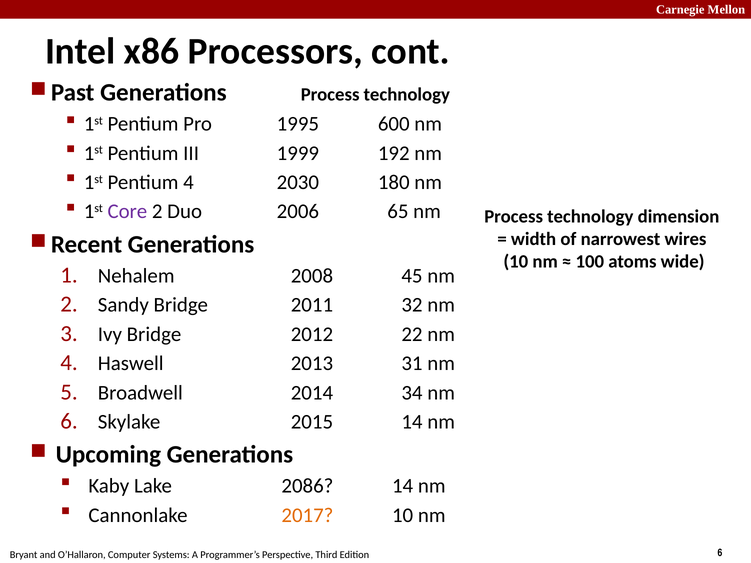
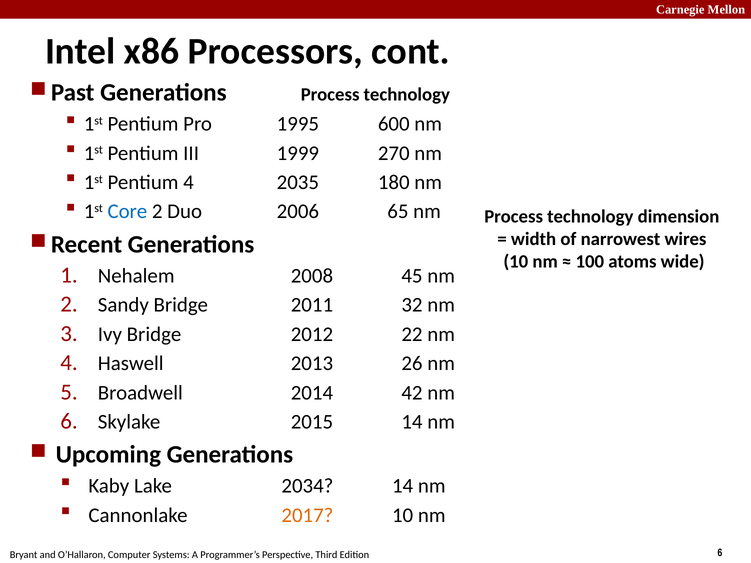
192: 192 -> 270 (394, 153)
2030: 2030 -> 2035 (298, 182)
Core colour: purple -> blue (127, 212)
31: 31 -> 26 (412, 364)
34: 34 -> 42 (412, 393)
2086: 2086 -> 2034 (307, 486)
